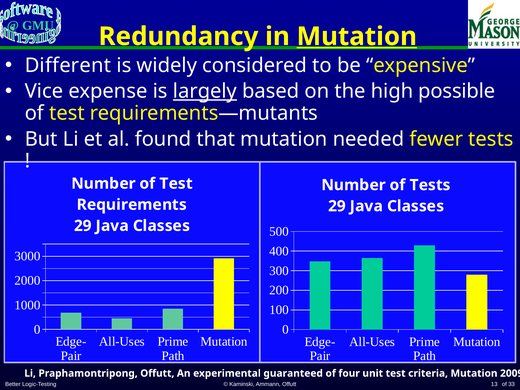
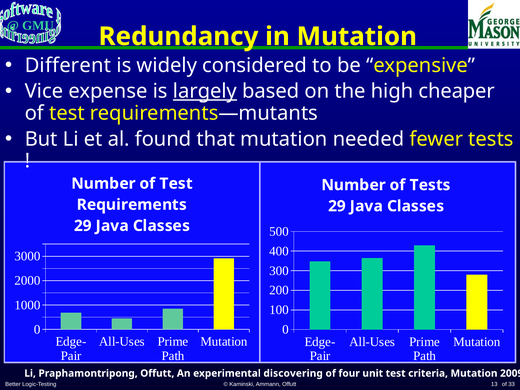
Mutation underline: present -> none (357, 36)
possible: possible -> cheaper (457, 91)
guaranteed: guaranteed -> discovering (293, 373)
